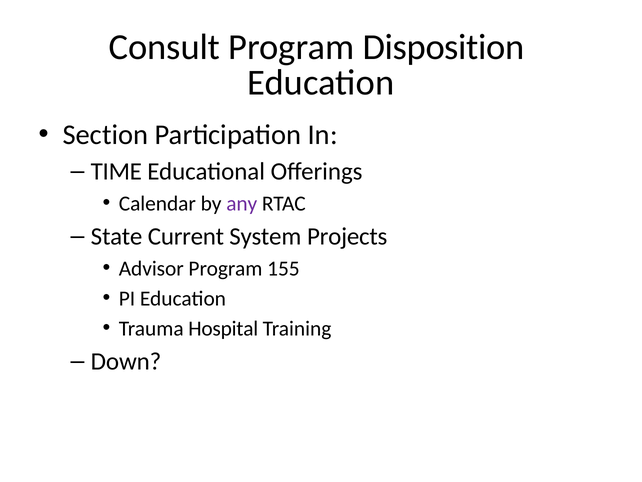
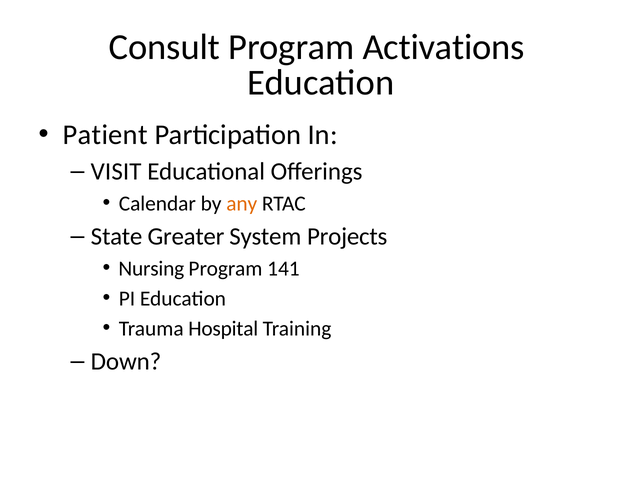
Disposition: Disposition -> Activations (443, 47)
Section: Section -> Patient (105, 135)
TIME: TIME -> VISIT (116, 172)
any colour: purple -> orange (242, 203)
Current: Current -> Greater (186, 236)
Advisor: Advisor -> Nursing (151, 268)
155: 155 -> 141 (283, 268)
